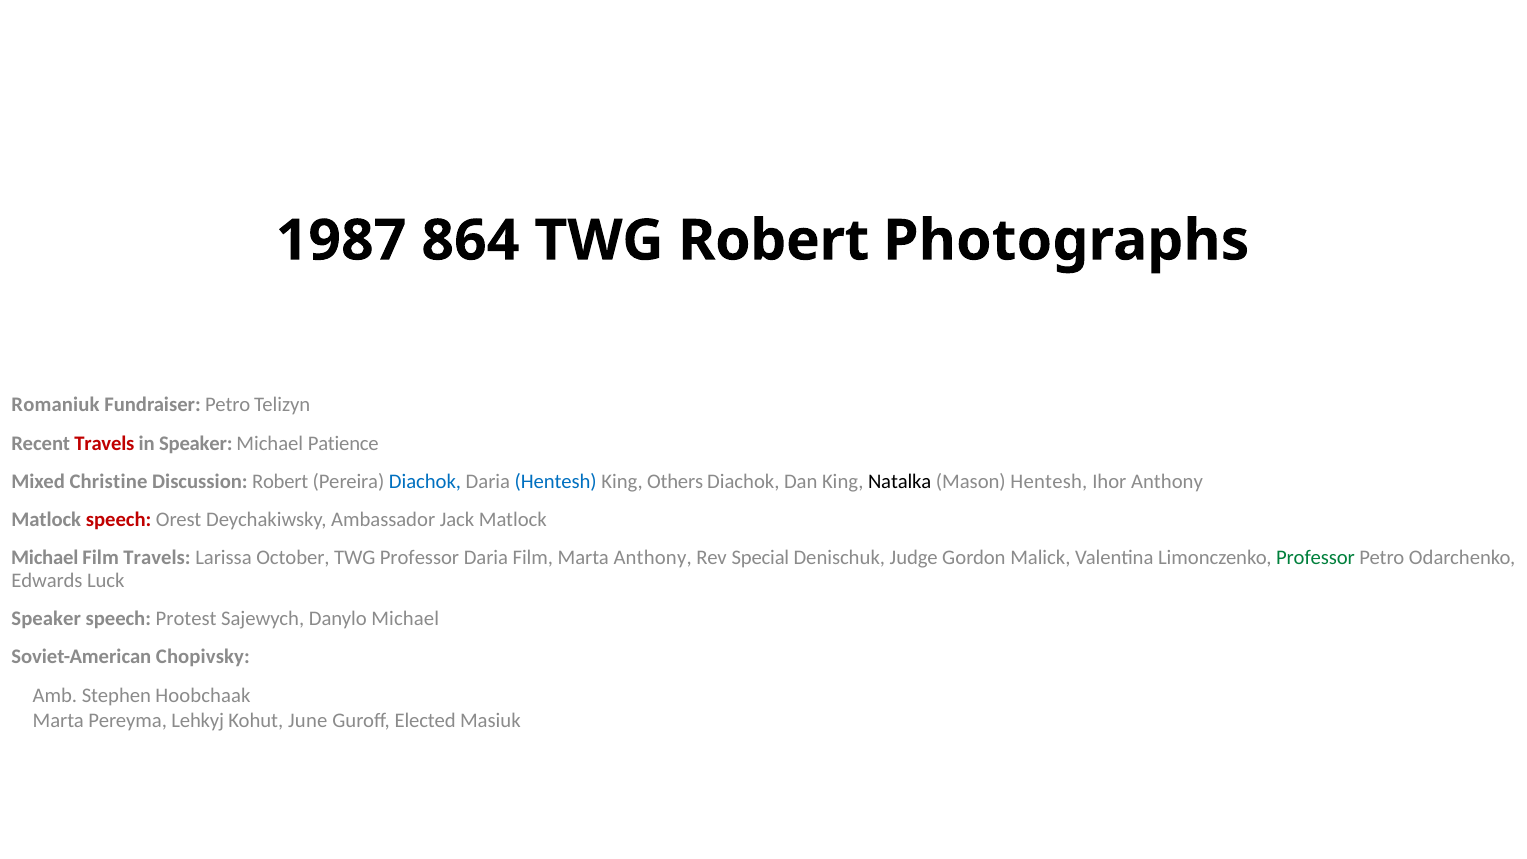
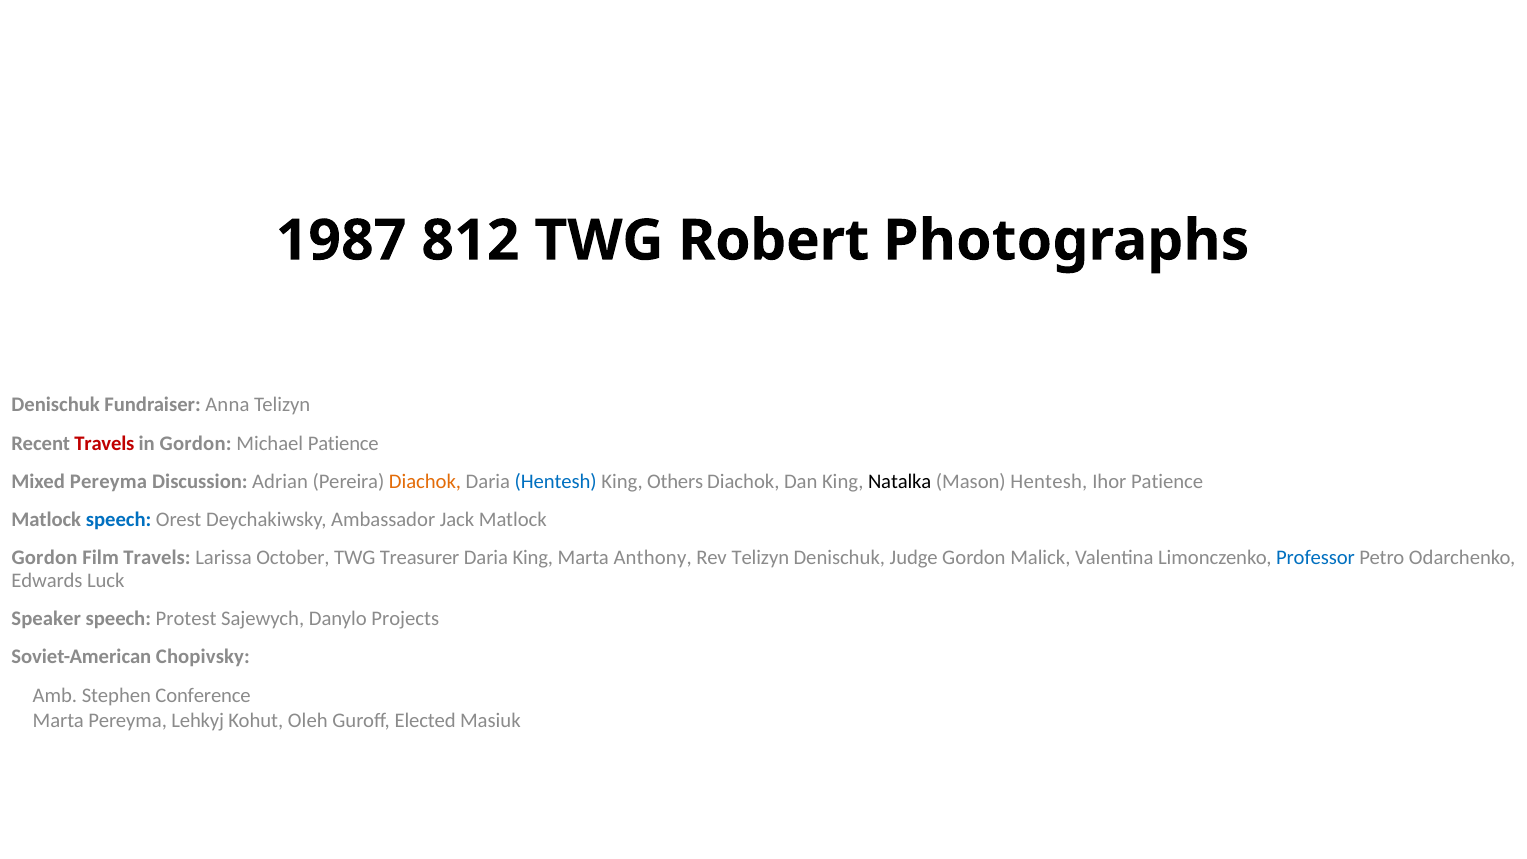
864: 864 -> 812 (470, 241)
Romaniuk: Romaniuk -> Denischuk (56, 405)
Fundraiser Petro: Petro -> Anna (227, 405)
in Speaker: Speaker -> Gordon (196, 443)
Mixed Christine: Christine -> Pereyma (108, 482)
Discussion Robert: Robert -> Adrian (280, 482)
Diachok colour: blue -> orange (425, 482)
Ihor Anthony: Anthony -> Patience (1167, 482)
speech colour: red -> blue (119, 520)
Michael: Michael -> Gordon (45, 558)
TWG Professor: Professor -> Treasurer (420, 558)
Daria Film: Film -> King (533, 558)
Rev Special: Special -> Telizyn (760, 558)
Professor colour: green -> blue (1315, 558)
Danylo Michael: Michael -> Projects (405, 619)
Hoobchaak: Hoobchaak -> Conference (203, 695)
June: June -> Oleh (308, 720)
